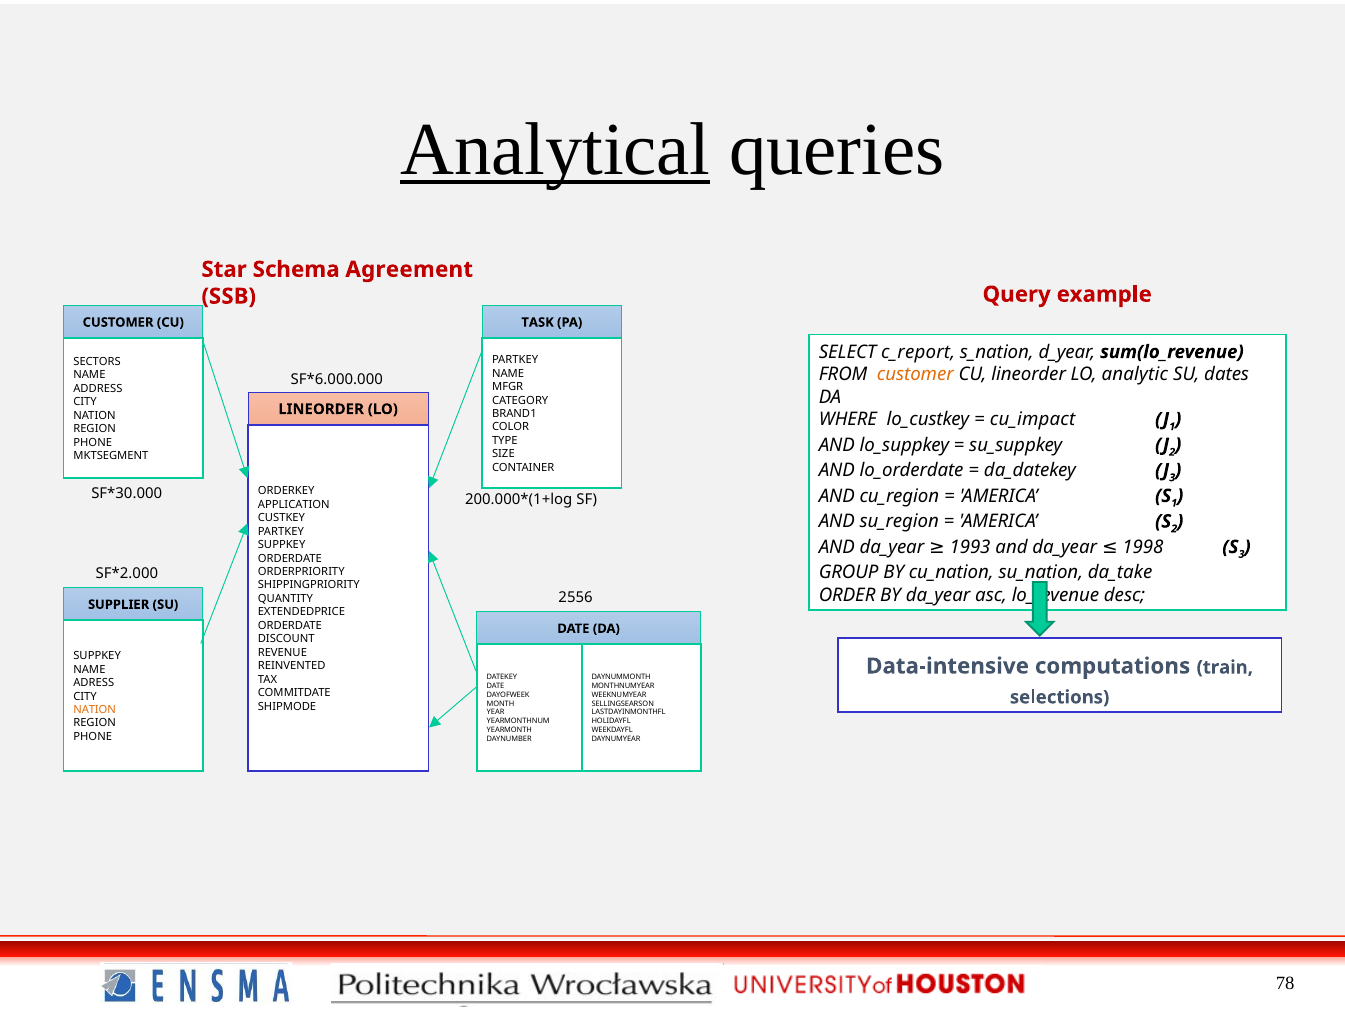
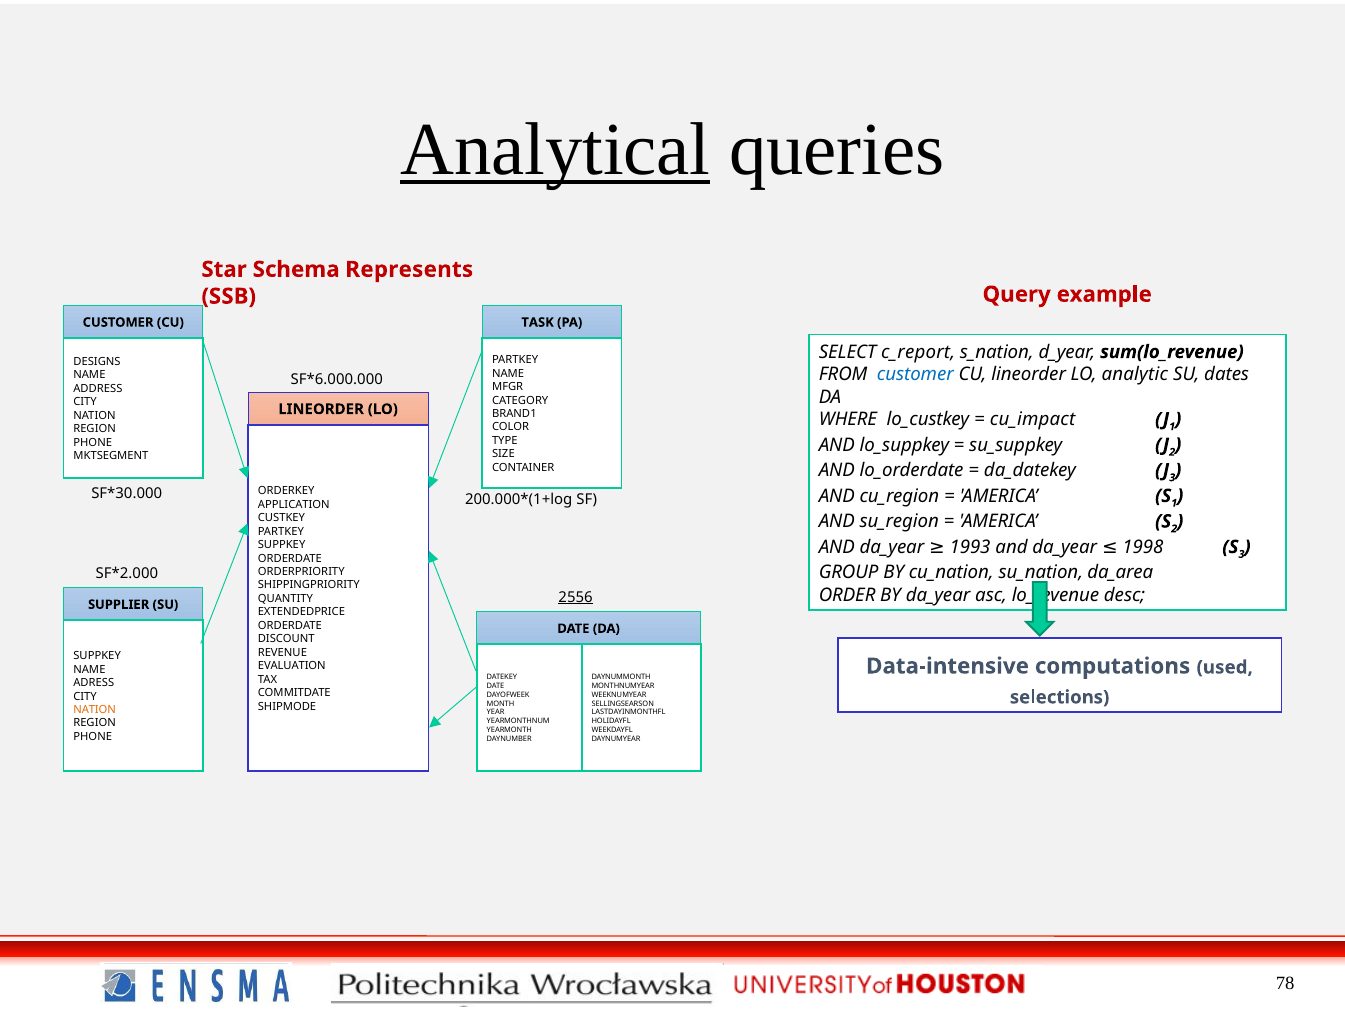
Agreement: Agreement -> Represents (409, 269)
SECTORS: SECTORS -> DESIGNS (97, 362)
customer colour: orange -> blue (915, 374)
da_take: da_take -> da_area (1120, 572)
2556 underline: none -> present (576, 597)
train: train -> used (1225, 667)
REINVENTED: REINVENTED -> EVALUATION (292, 666)
